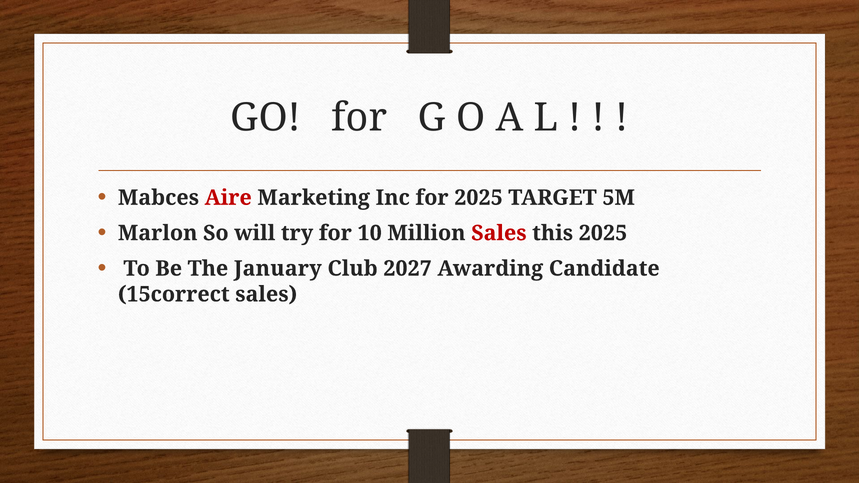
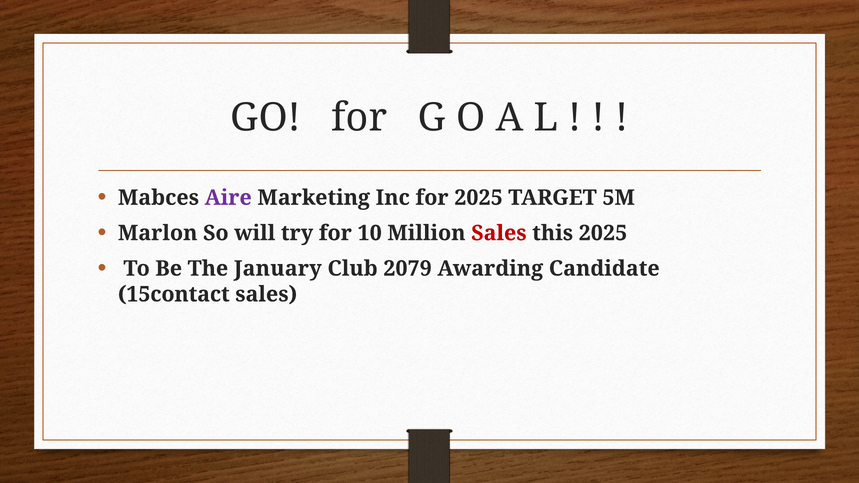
Aire colour: red -> purple (228, 198)
2027: 2027 -> 2079 (408, 269)
15correct: 15correct -> 15contact (174, 294)
